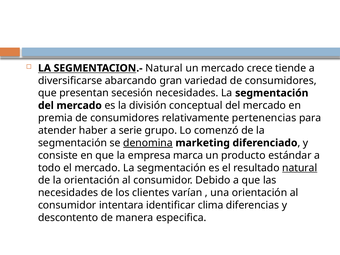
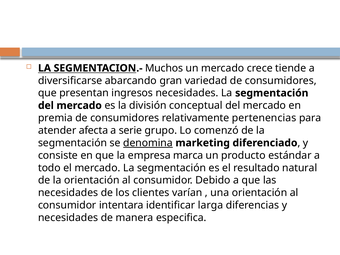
SEGMENTACION.- Natural: Natural -> Muchos (164, 68)
secesión: secesión -> ingresos (132, 93)
haber: haber -> afecta (93, 130)
natural underline: present -> none (300, 168)
clima: clima -> larga (211, 205)
descontento: descontento -> necesidades (68, 218)
